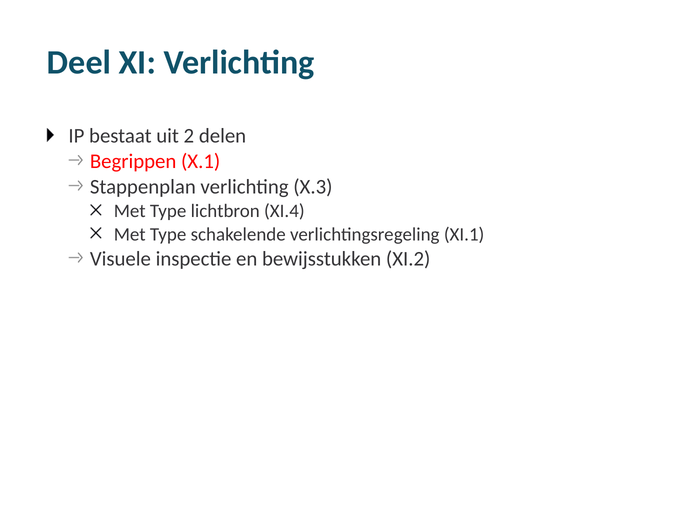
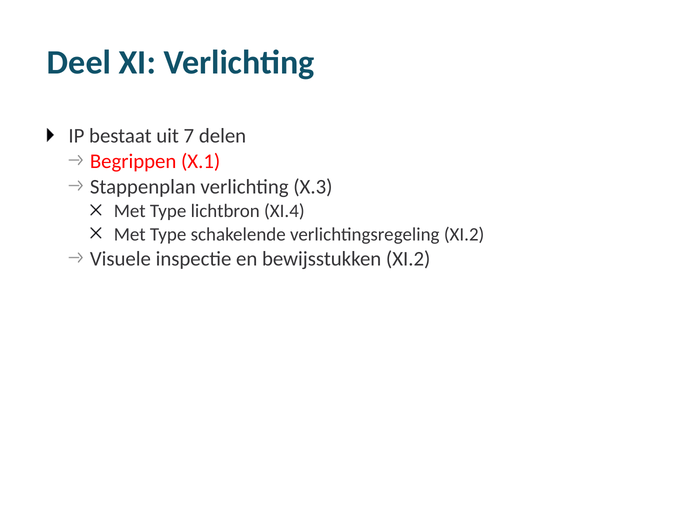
2: 2 -> 7 (189, 136)
verlichtingsregeling XI.1: XI.1 -> XI.2 (464, 234)
